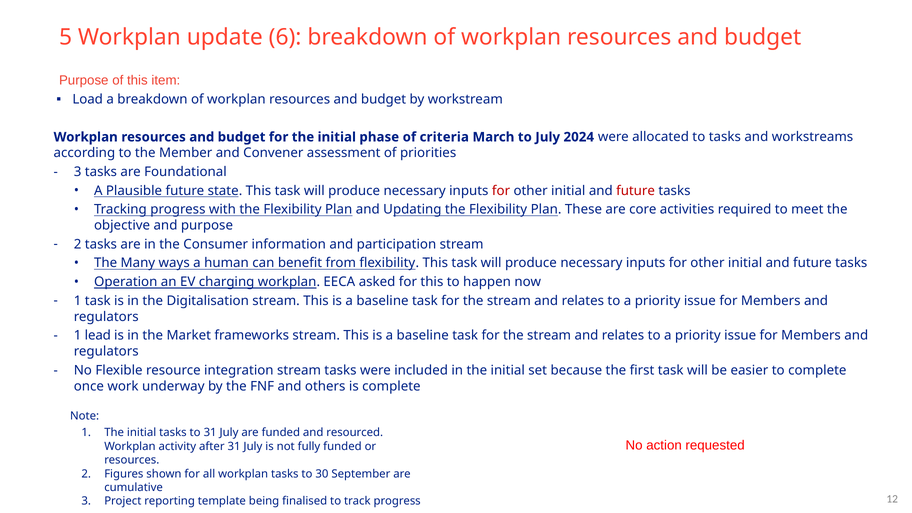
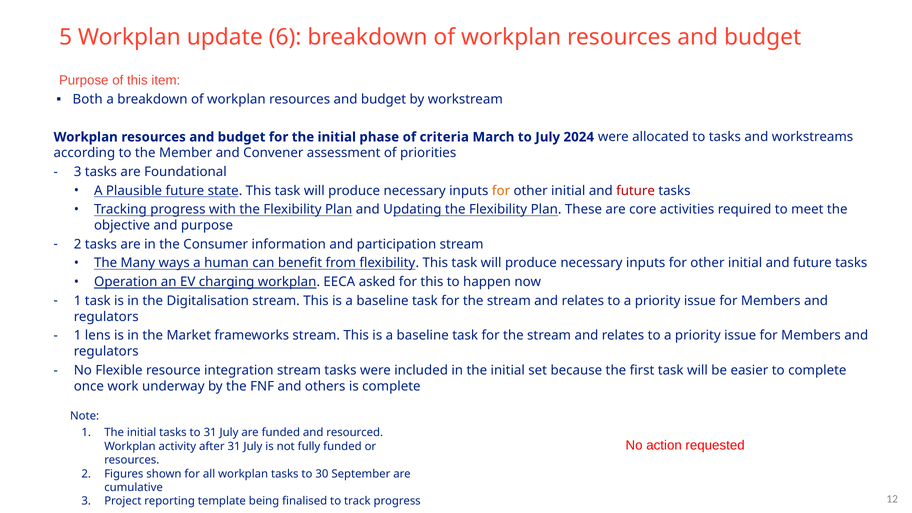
Load: Load -> Both (88, 99)
for colour: red -> orange (501, 191)
lead: lead -> lens (98, 336)
